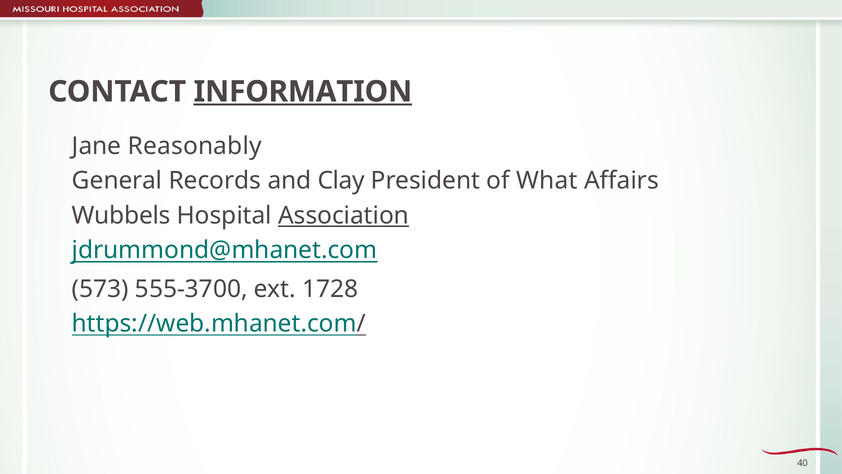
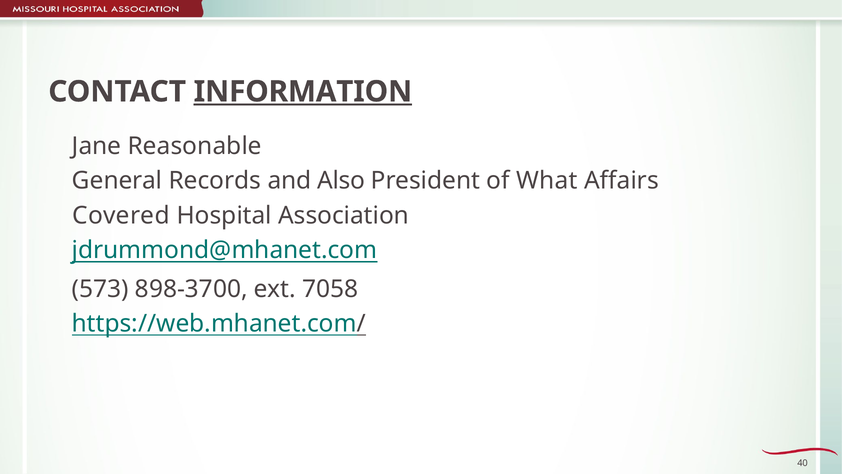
Reasonably: Reasonably -> Reasonable (195, 146)
Clay: Clay -> Also (341, 181)
Wubbels: Wubbels -> Covered (121, 215)
Association underline: present -> none (344, 215)
555-3700: 555-3700 -> 898-3700 (191, 289)
1728: 1728 -> 7058 (330, 289)
